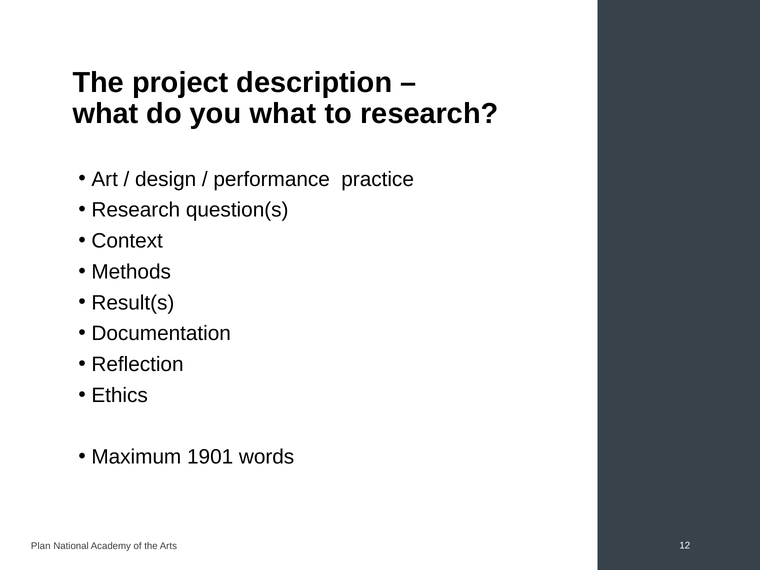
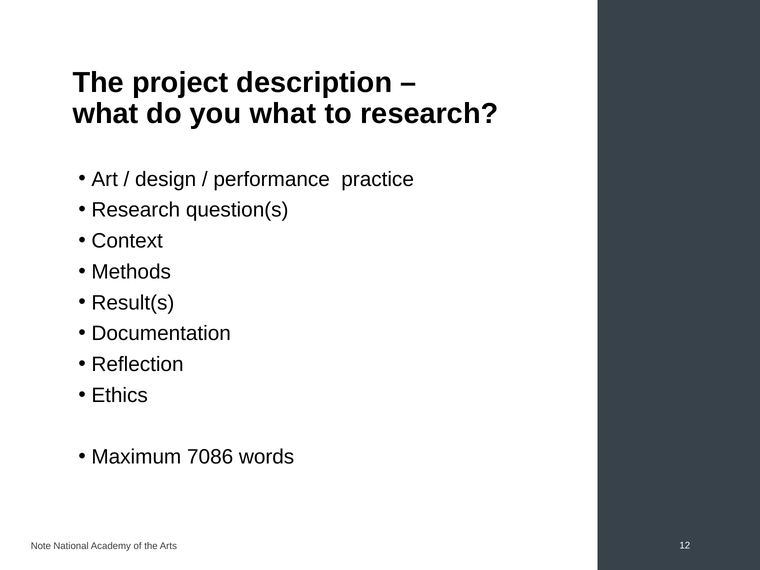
1901: 1901 -> 7086 (210, 457)
Plan: Plan -> Note (41, 546)
